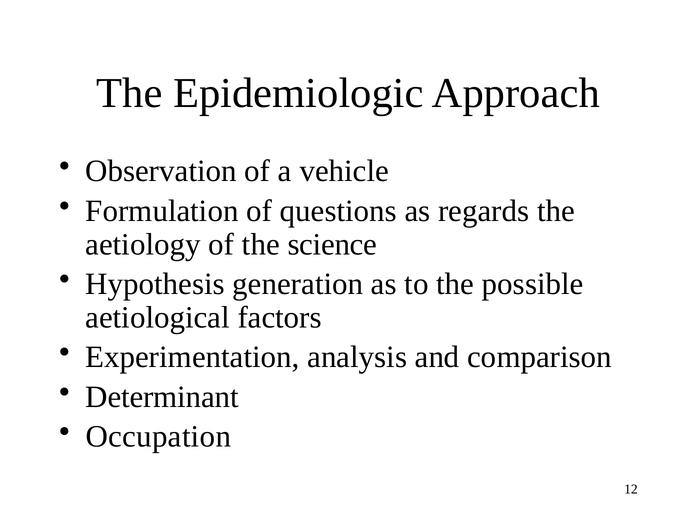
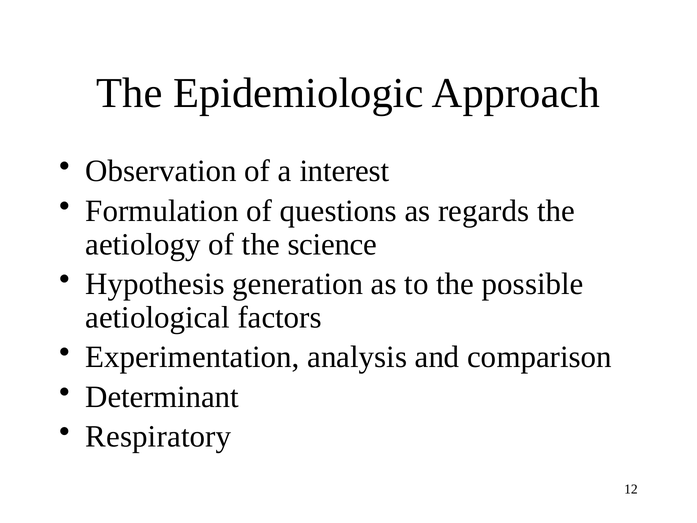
vehicle: vehicle -> interest (344, 171)
Occupation: Occupation -> Respiratory (158, 436)
